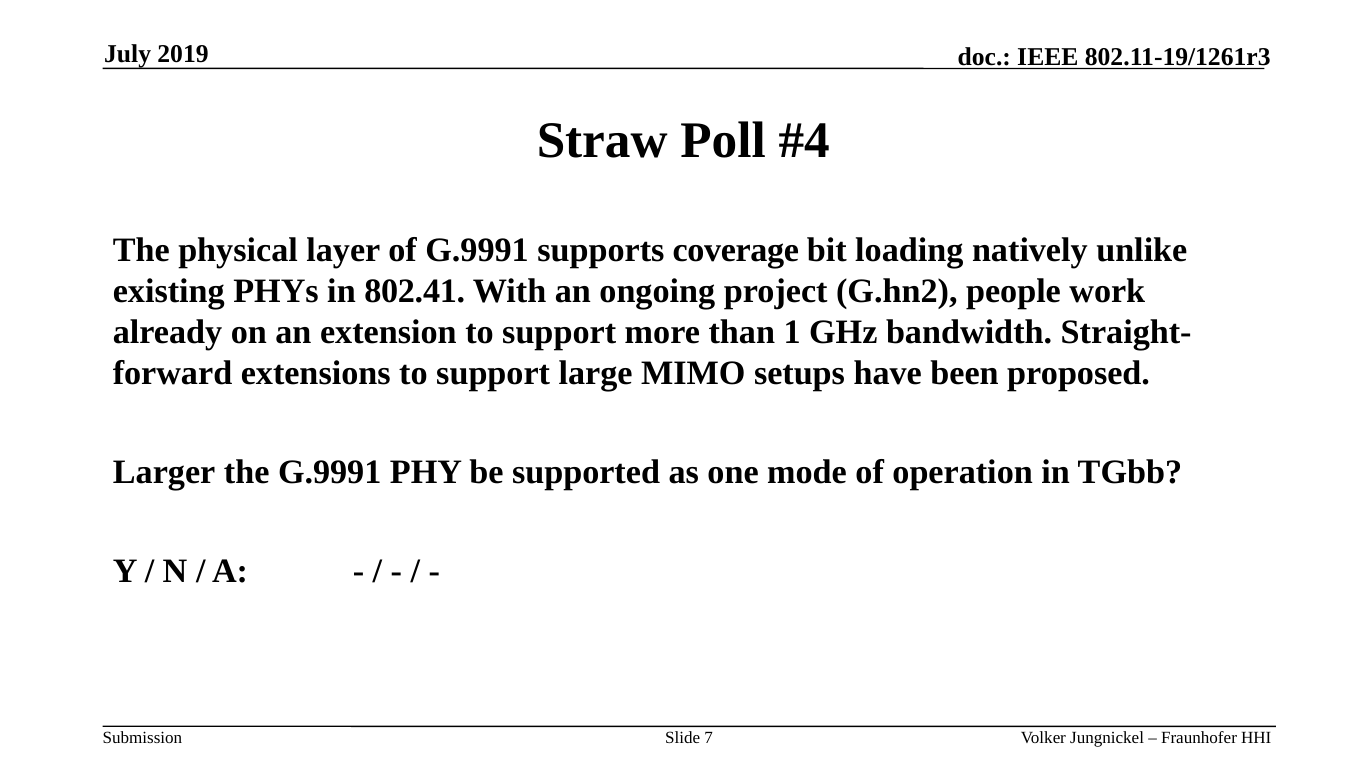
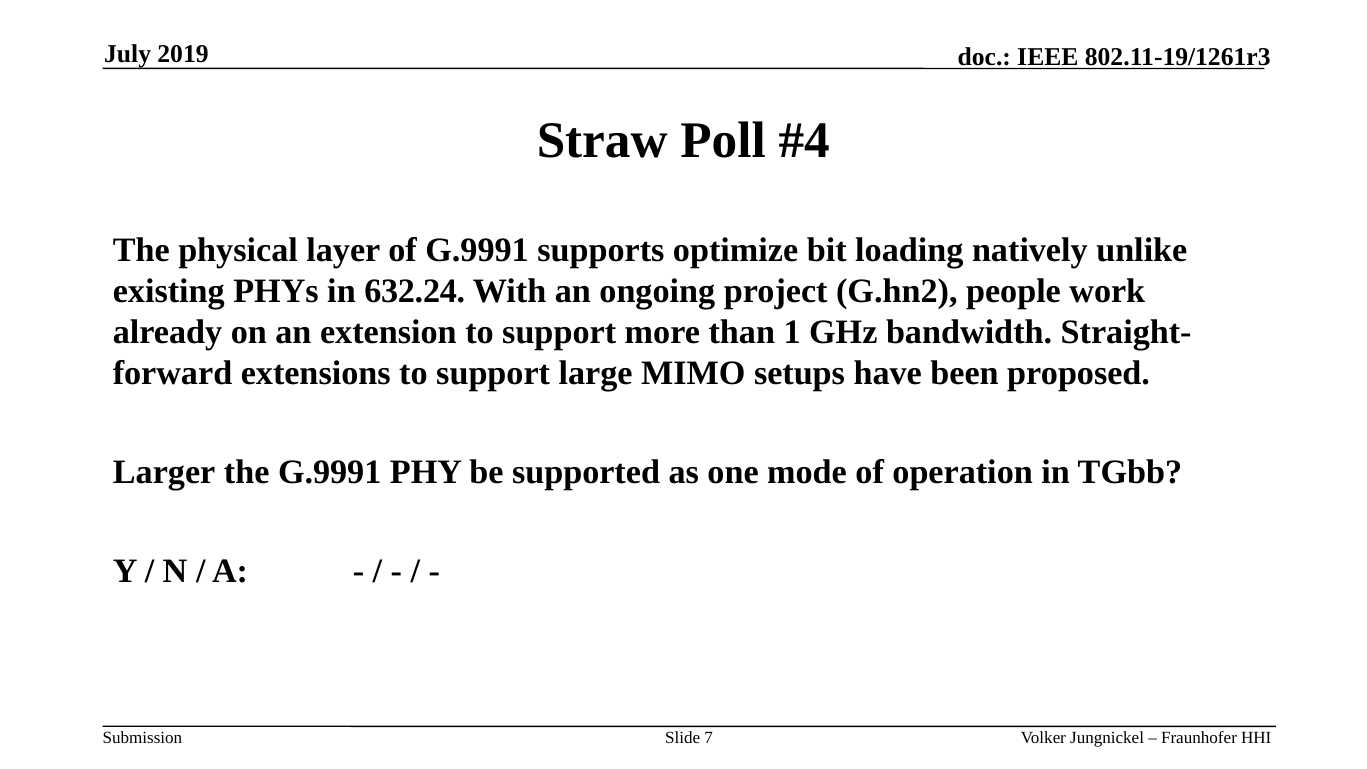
coverage: coverage -> optimize (736, 250)
802.41: 802.41 -> 632.24 (415, 291)
